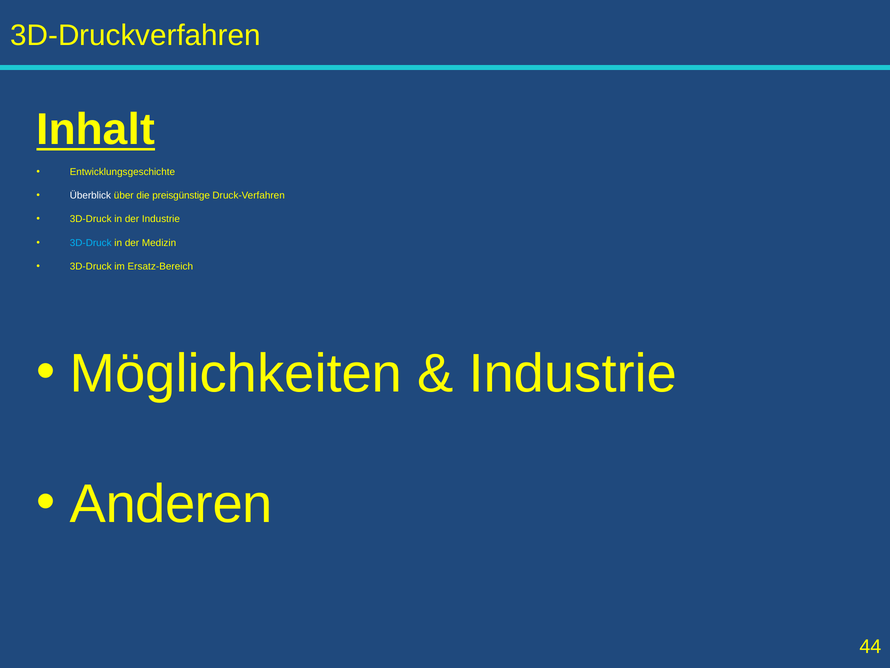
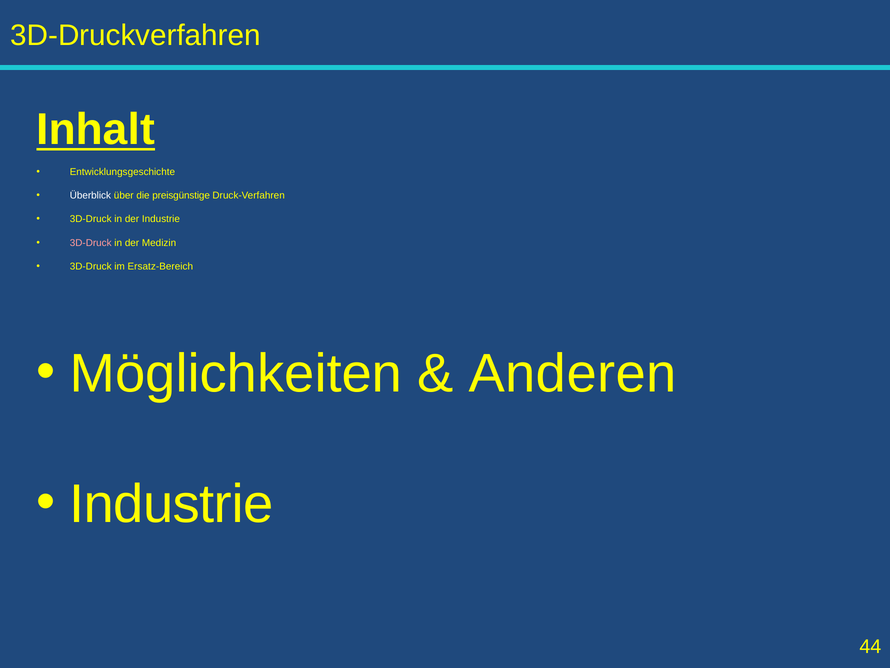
3D-Druck colour: light blue -> pink (91, 243)
Industrie: Industrie -> Anderen (573, 373)
Anderen: Anderen -> Industrie (171, 504)
